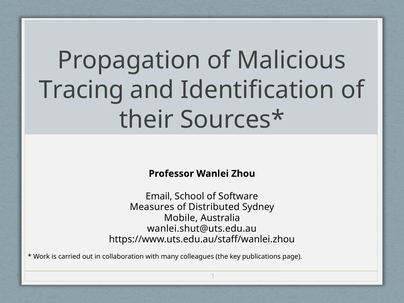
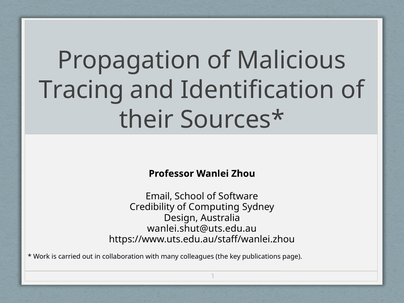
Measures: Measures -> Credibility (152, 207)
Distributed: Distributed -> Computing (214, 207)
Mobile: Mobile -> Design (181, 218)
